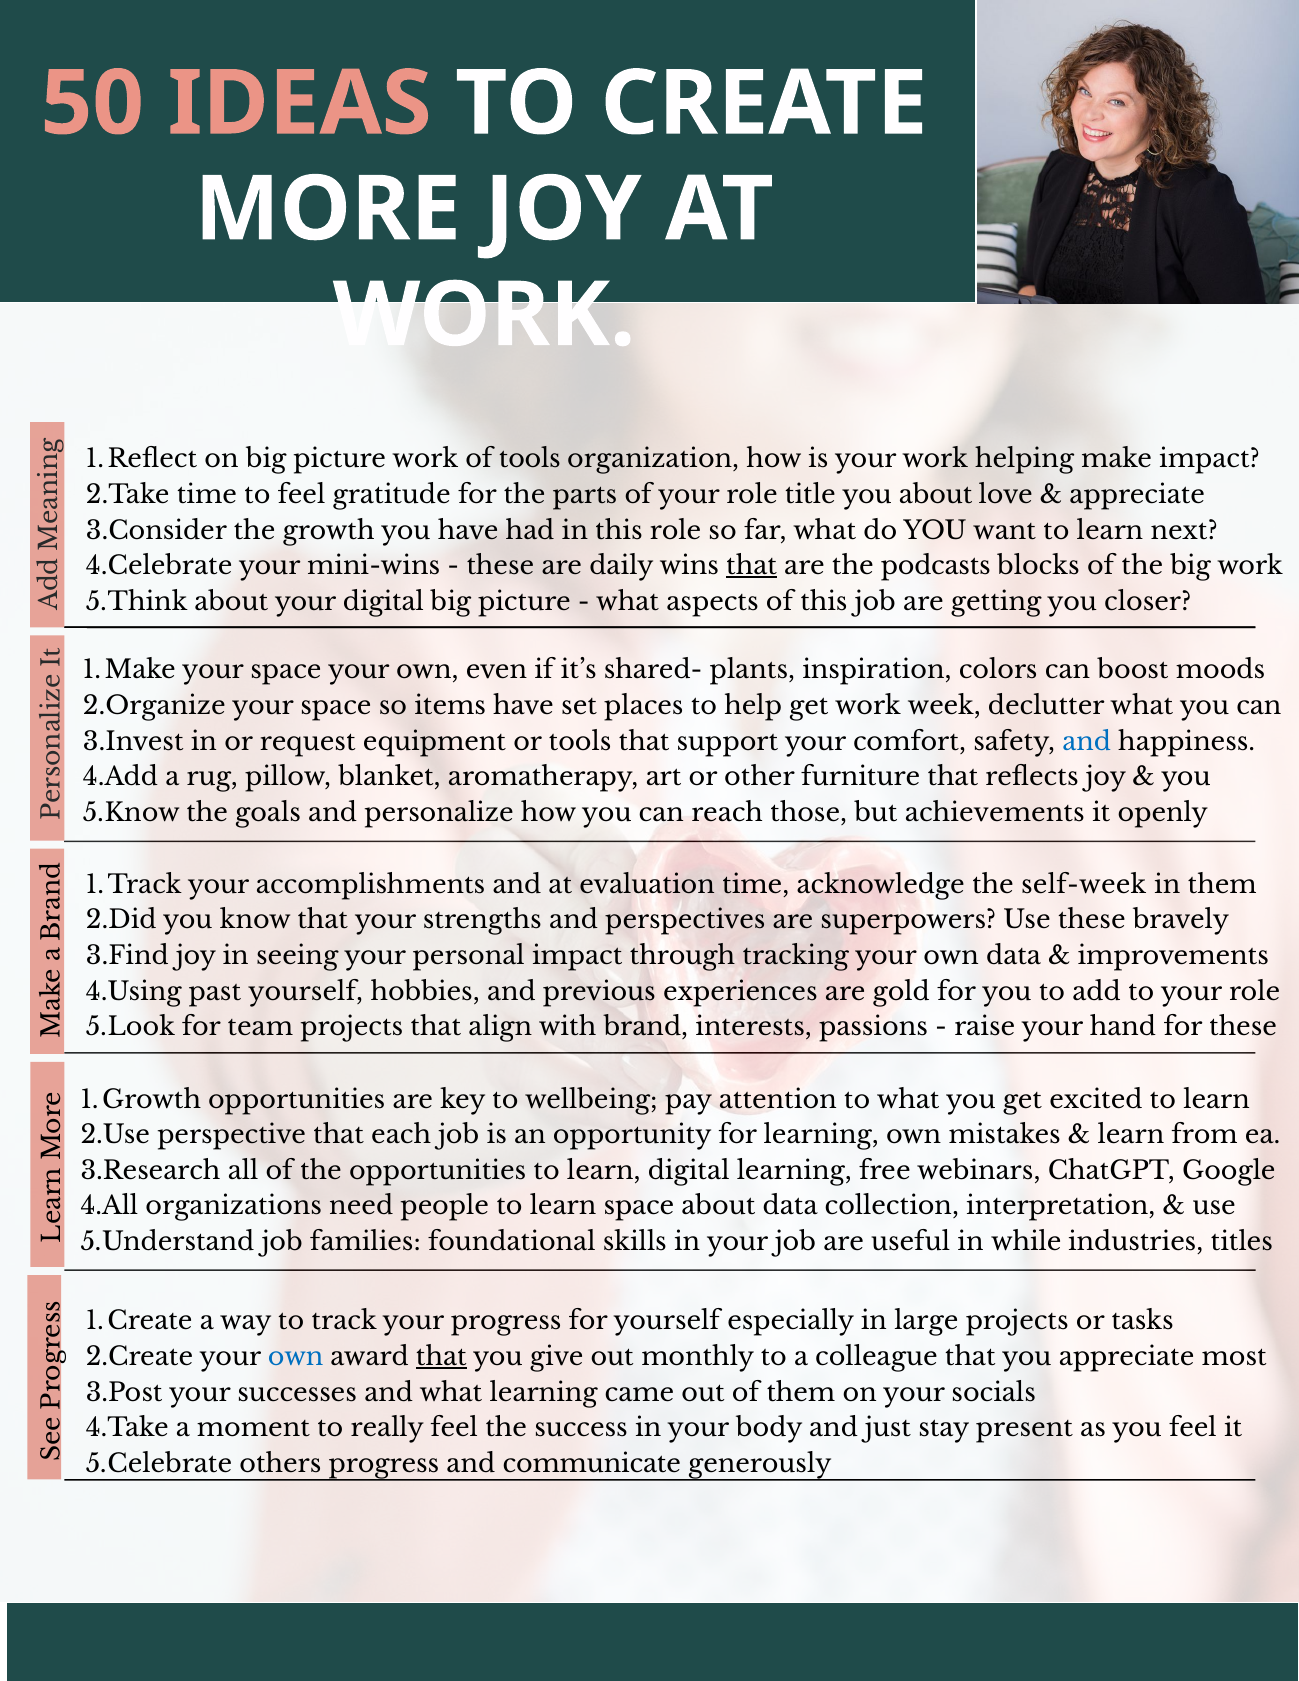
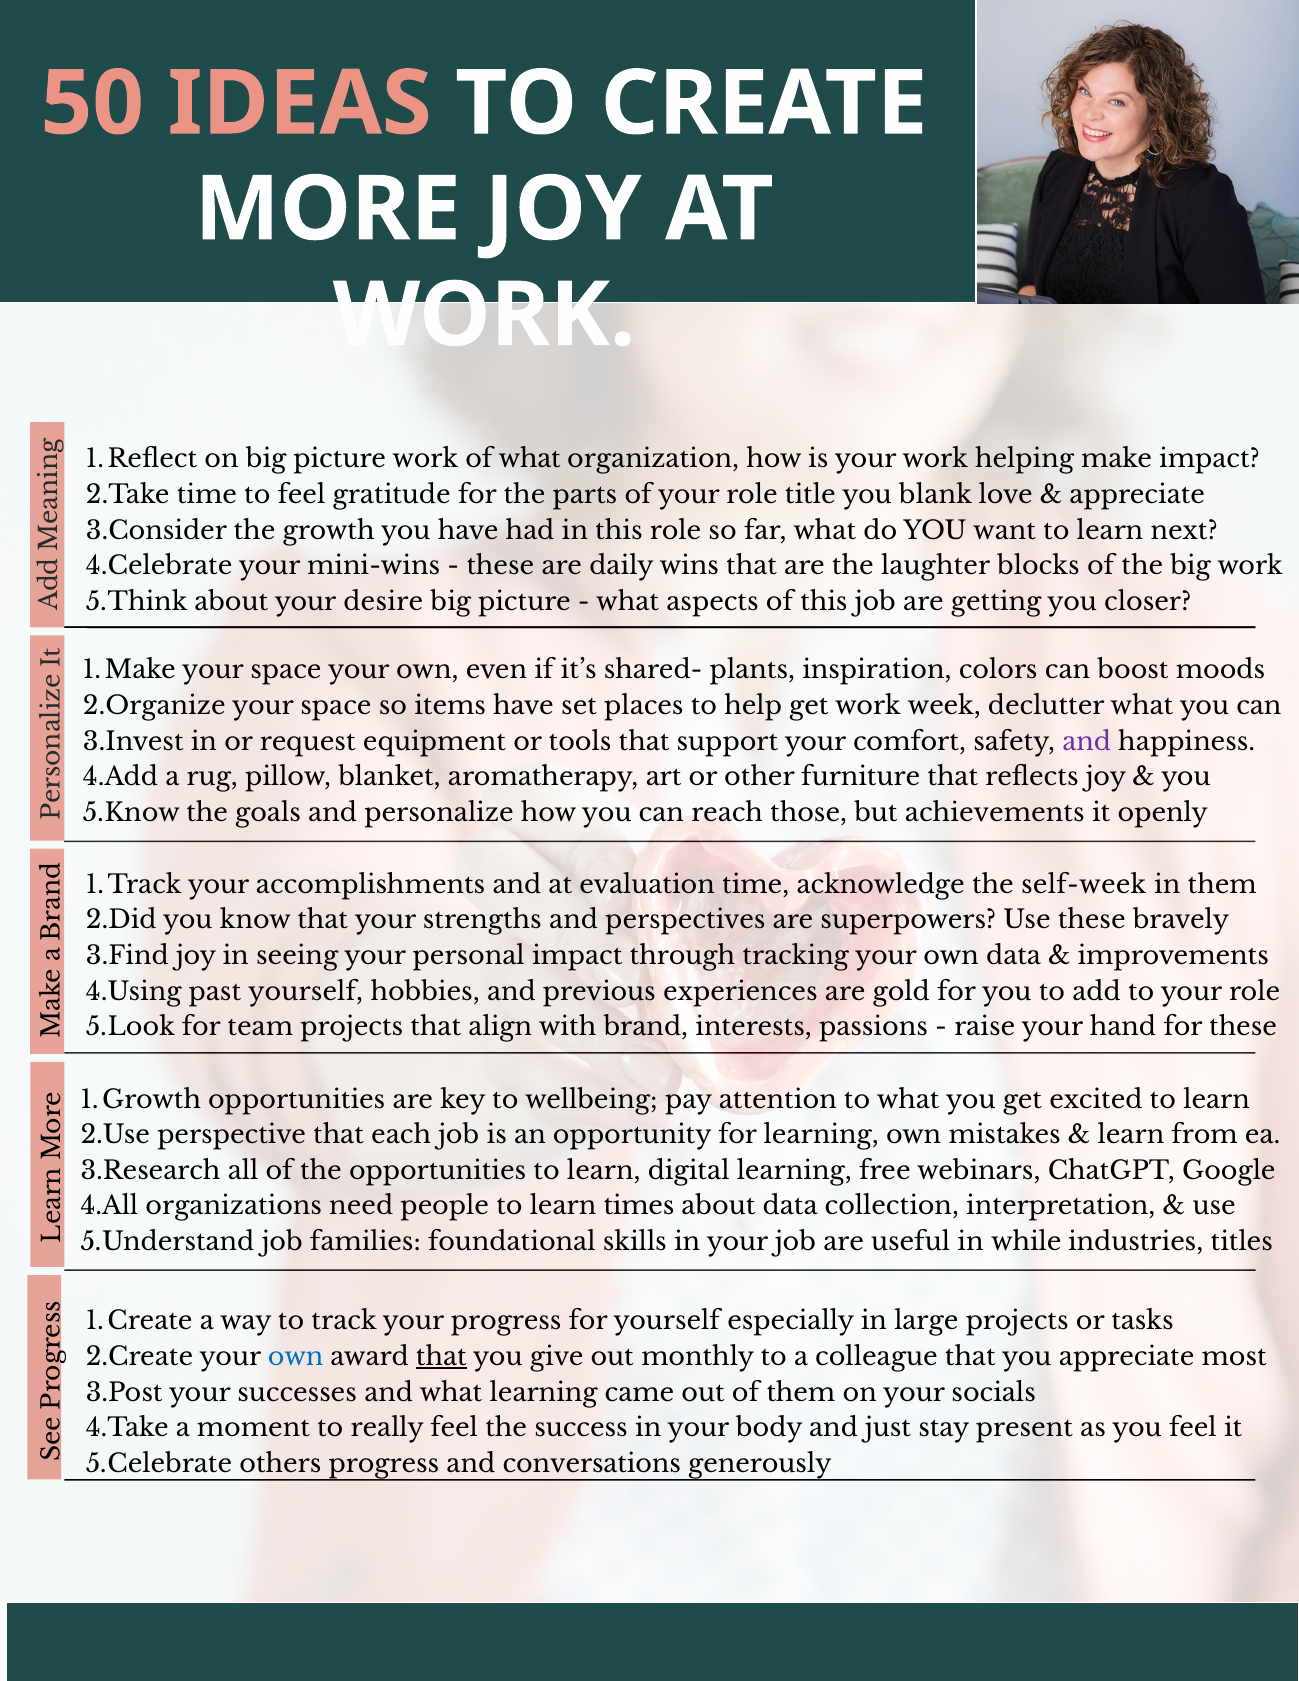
of tools: tools -> what (530, 459)
you about: about -> blank (936, 495)
that underline: present -> none (752, 566)
podcasts: podcasts -> laughter (936, 566)
your digital: digital -> desire (383, 602)
and colour: blue -> purple (1087, 742)
learn space: space -> times (639, 1207)
communicate: communicate -> conversations (592, 1464)
